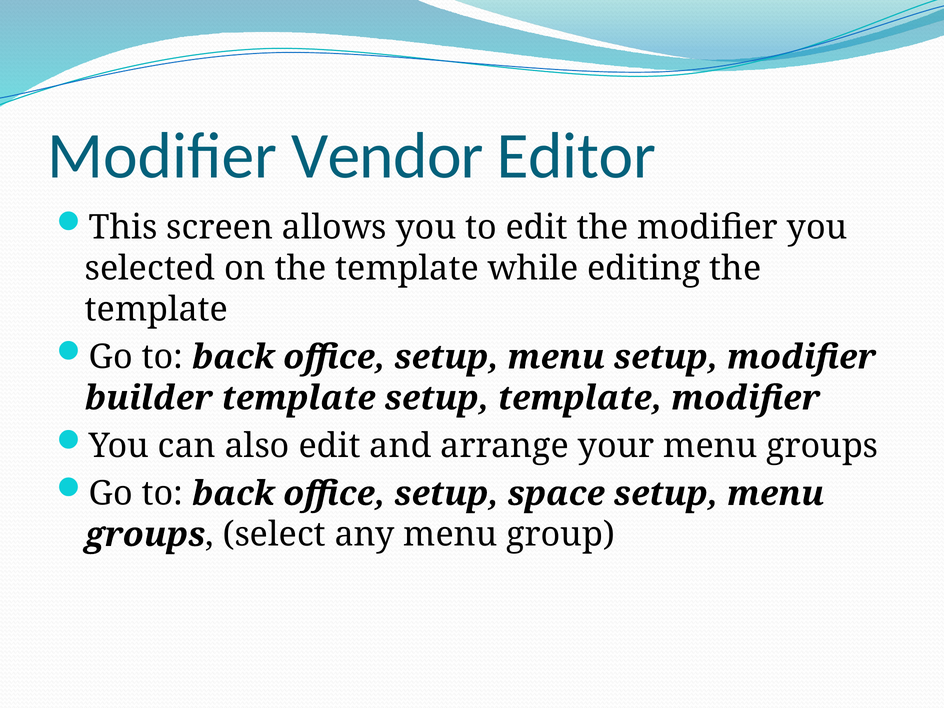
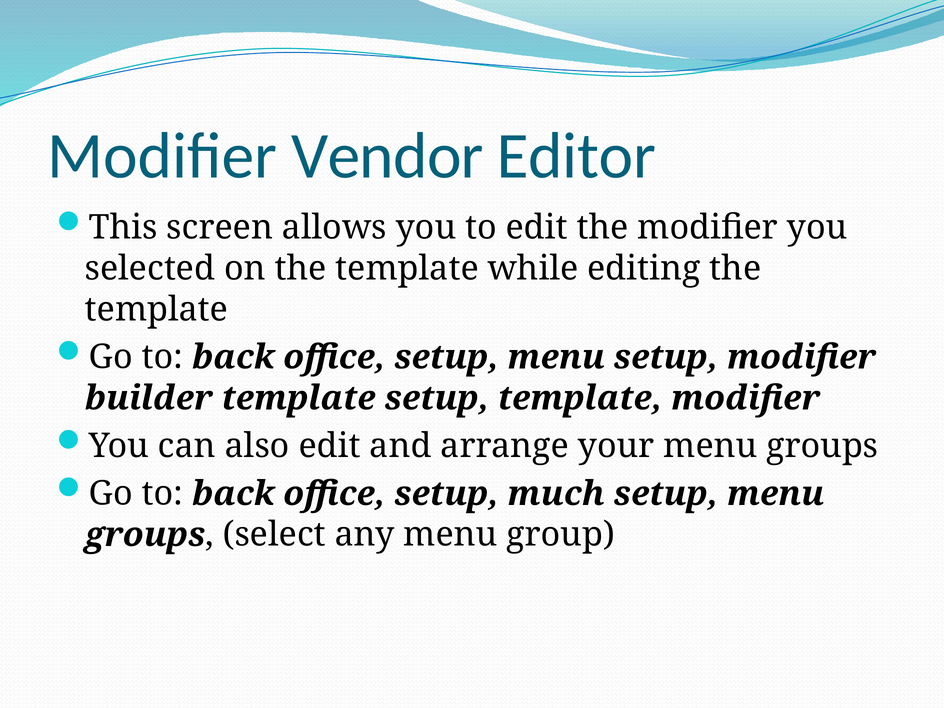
space: space -> much (556, 494)
